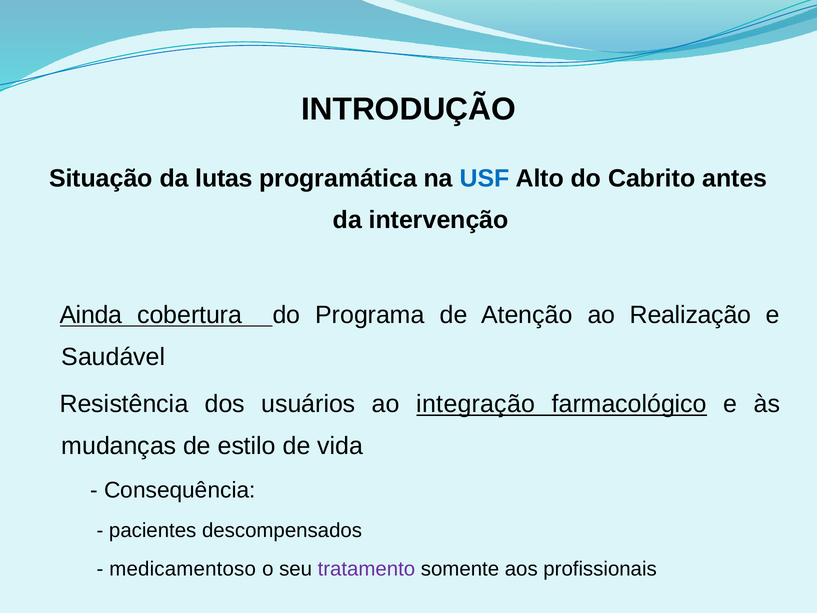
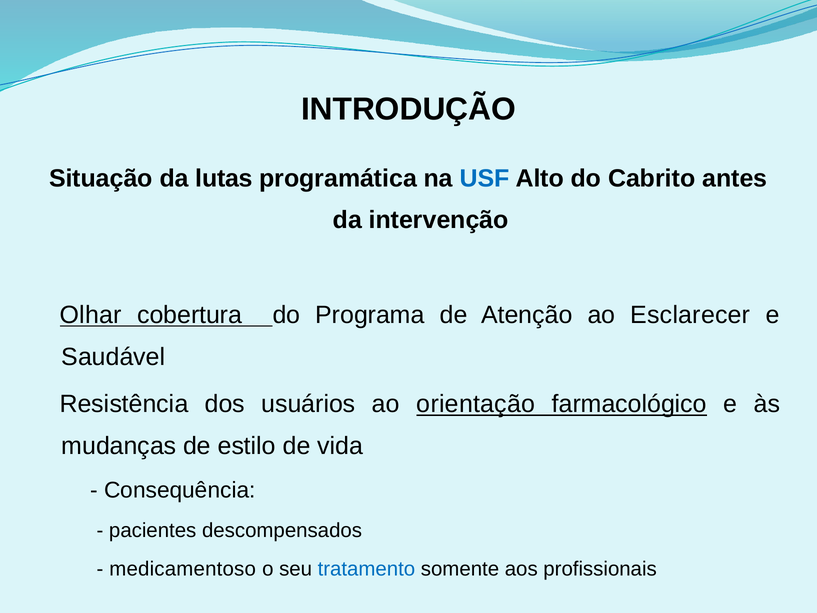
Ainda: Ainda -> Olhar (91, 315)
Realização: Realização -> Esclarecer (690, 315)
integração: integração -> orientação (476, 404)
tratamento colour: purple -> blue (366, 569)
